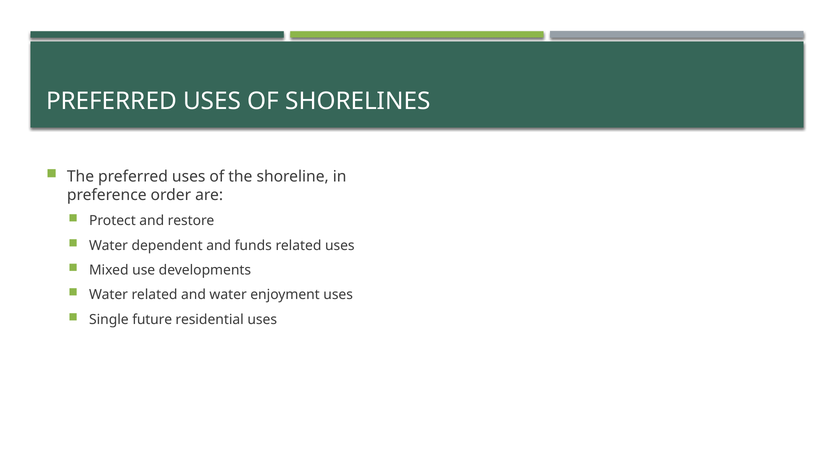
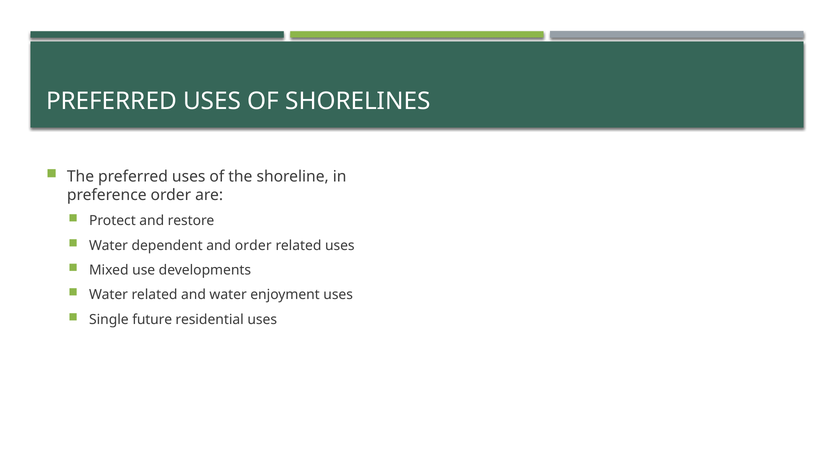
and funds: funds -> order (253, 246)
